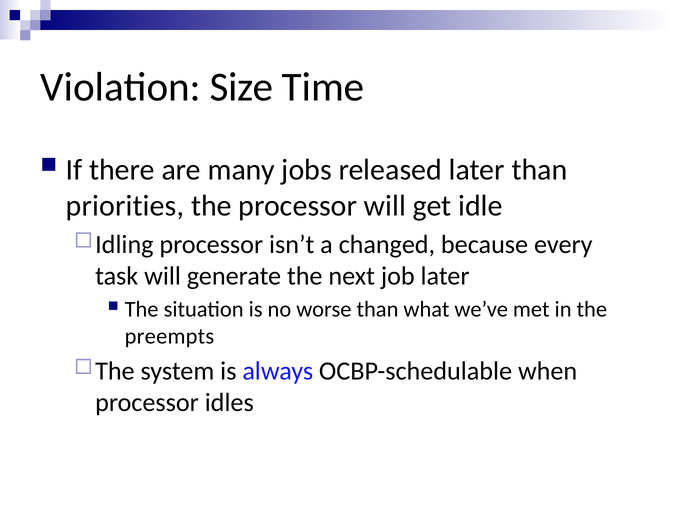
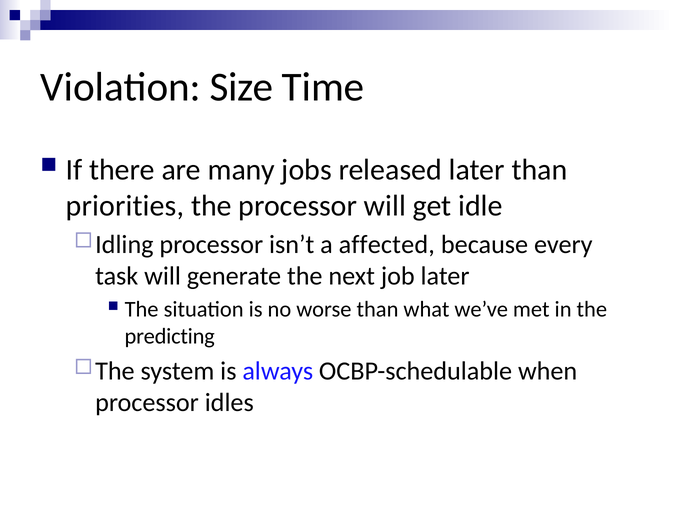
changed: changed -> affected (387, 244)
preempts: preempts -> predicting (170, 336)
